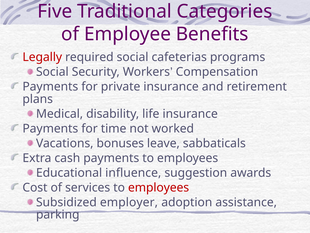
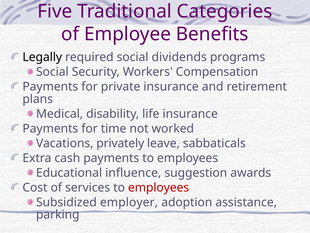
Legally colour: red -> black (42, 57)
cafeterias: cafeterias -> dividends (179, 57)
bonuses: bonuses -> privately (120, 143)
